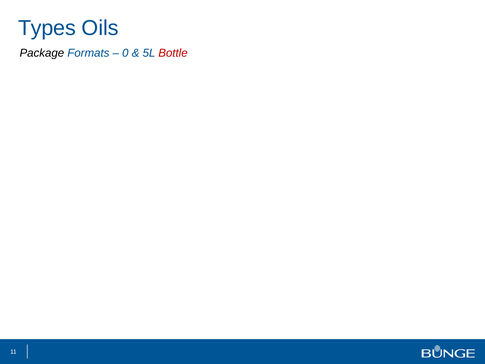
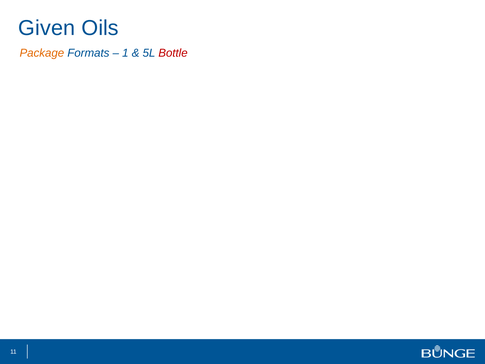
Types: Types -> Given (47, 28)
Package colour: black -> orange (42, 53)
0: 0 -> 1 (125, 53)
